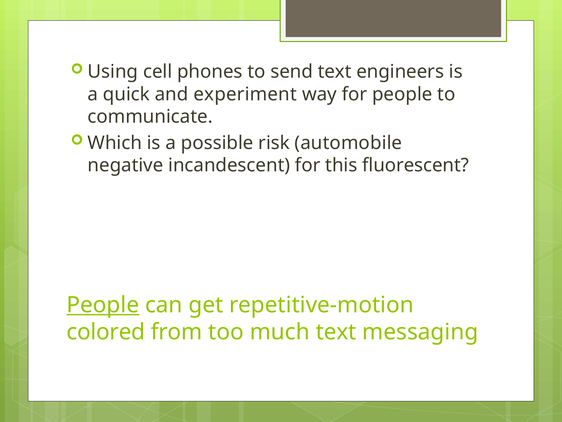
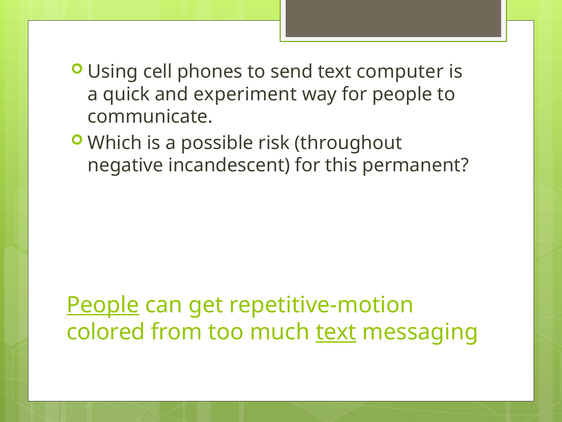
engineers: engineers -> computer (400, 72)
automobile: automobile -> throughout (348, 143)
fluorescent: fluorescent -> permanent (416, 165)
text underline: none -> present (336, 332)
